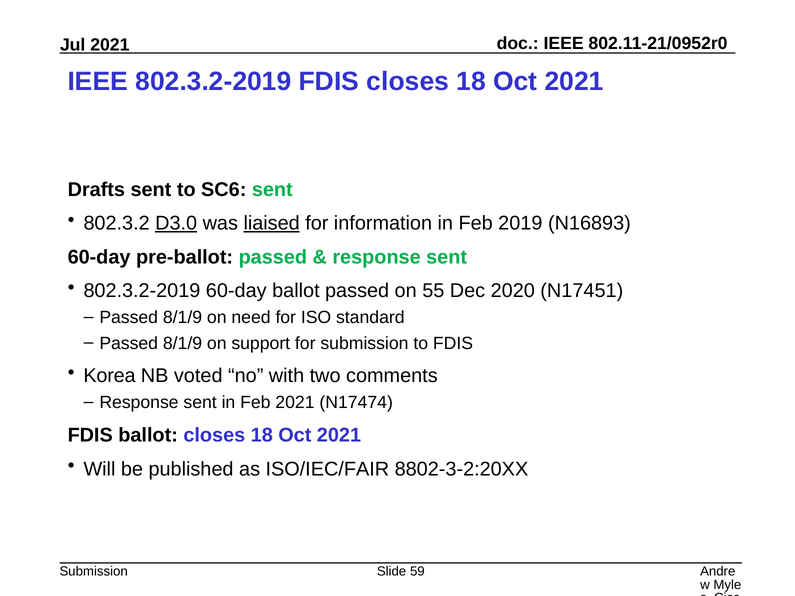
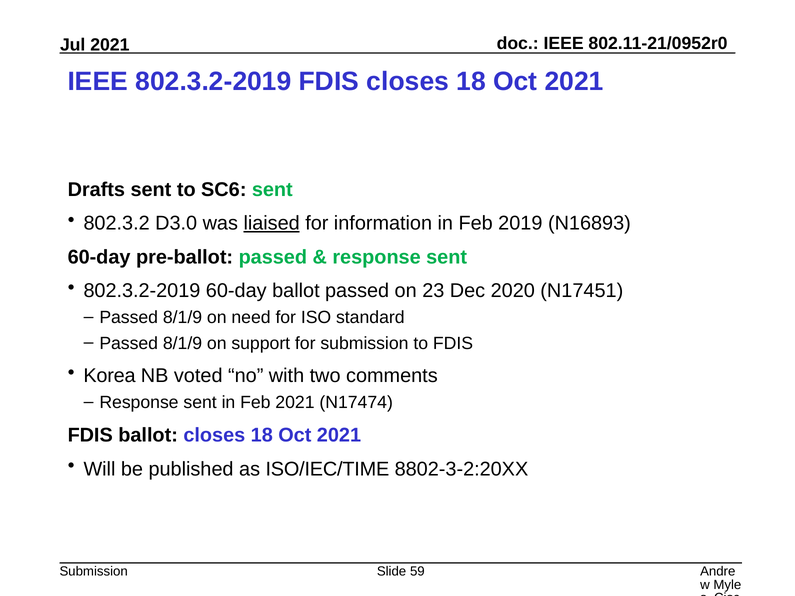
D3.0 underline: present -> none (176, 223)
55: 55 -> 23 (433, 291)
ISO/IEC/FAIR: ISO/IEC/FAIR -> ISO/IEC/TIME (327, 469)
